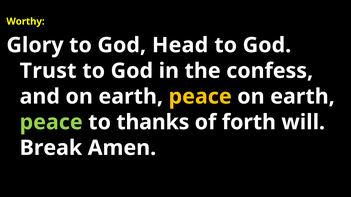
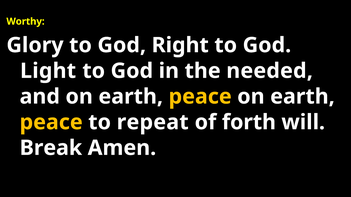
Head: Head -> Right (180, 45)
Trust: Trust -> Light (48, 71)
confess: confess -> needed (270, 71)
peace colour: light green -> yellow (51, 122)
thanks: thanks -> repeat (153, 122)
